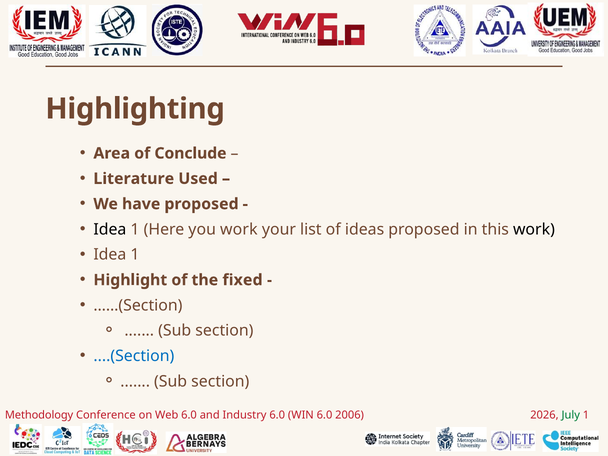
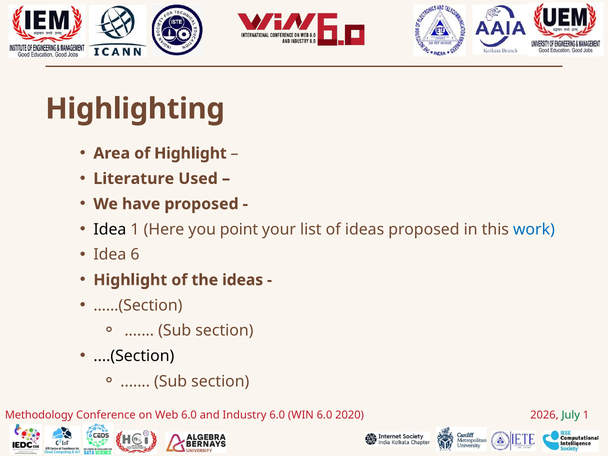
of Conclude: Conclude -> Highlight (190, 153)
you work: work -> point (239, 229)
work colour: black -> blue (534, 229)
1: 1 -> 6 (135, 255)
the fixed: fixed -> ideas (243, 280)
....(Section colour: blue -> black (134, 356)
2006: 2006 -> 2020 (350, 415)
